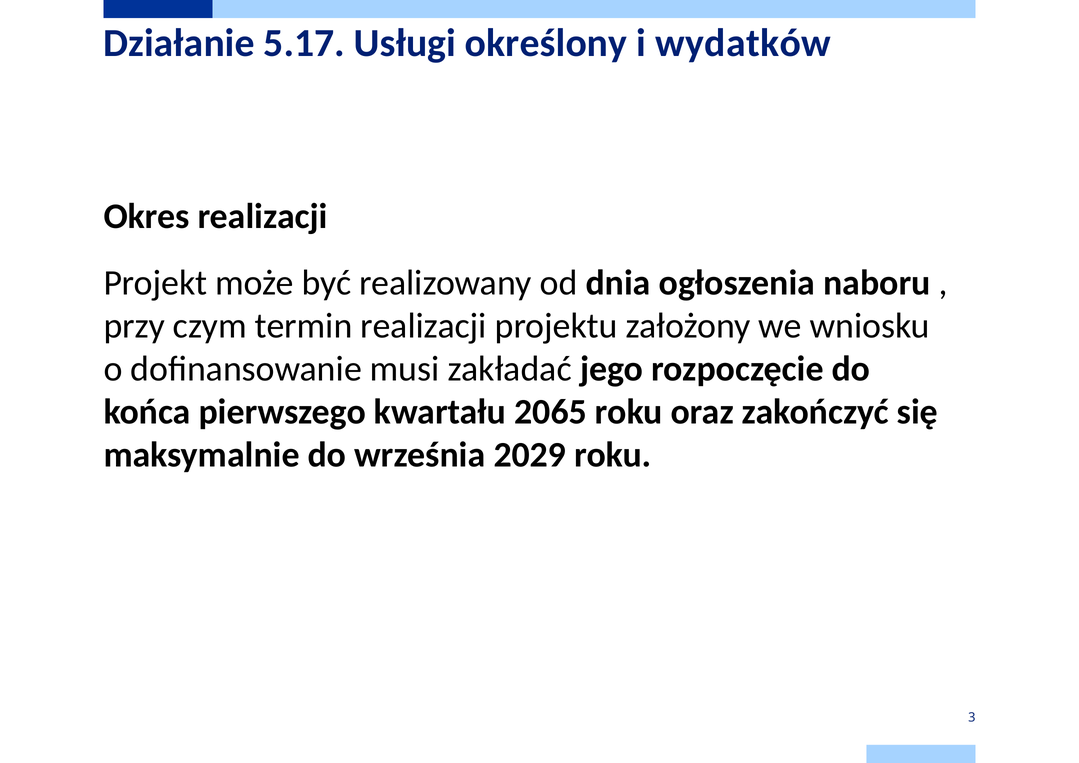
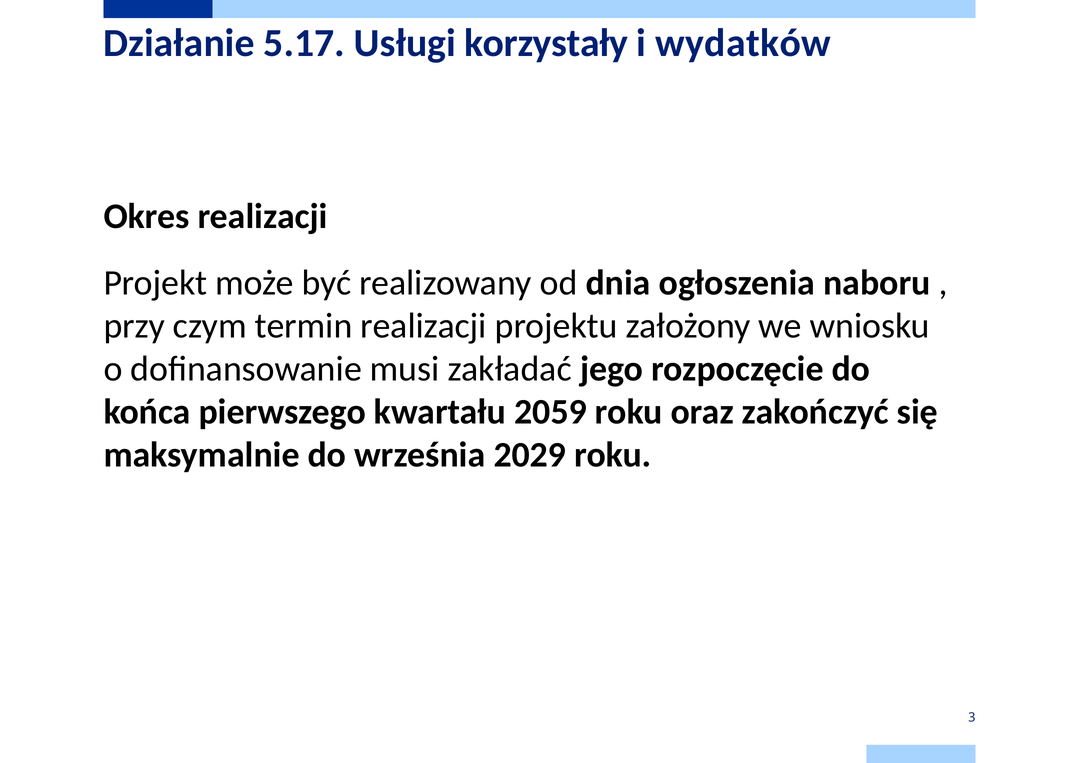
określony: określony -> korzystały (546, 43)
2065: 2065 -> 2059 (551, 412)
